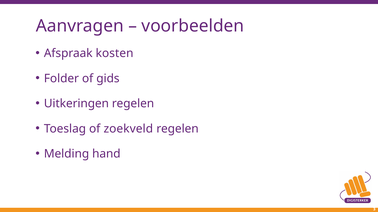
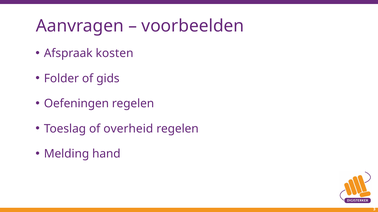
Uitkeringen: Uitkeringen -> Oefeningen (76, 104)
zoekveld: zoekveld -> overheid (128, 129)
